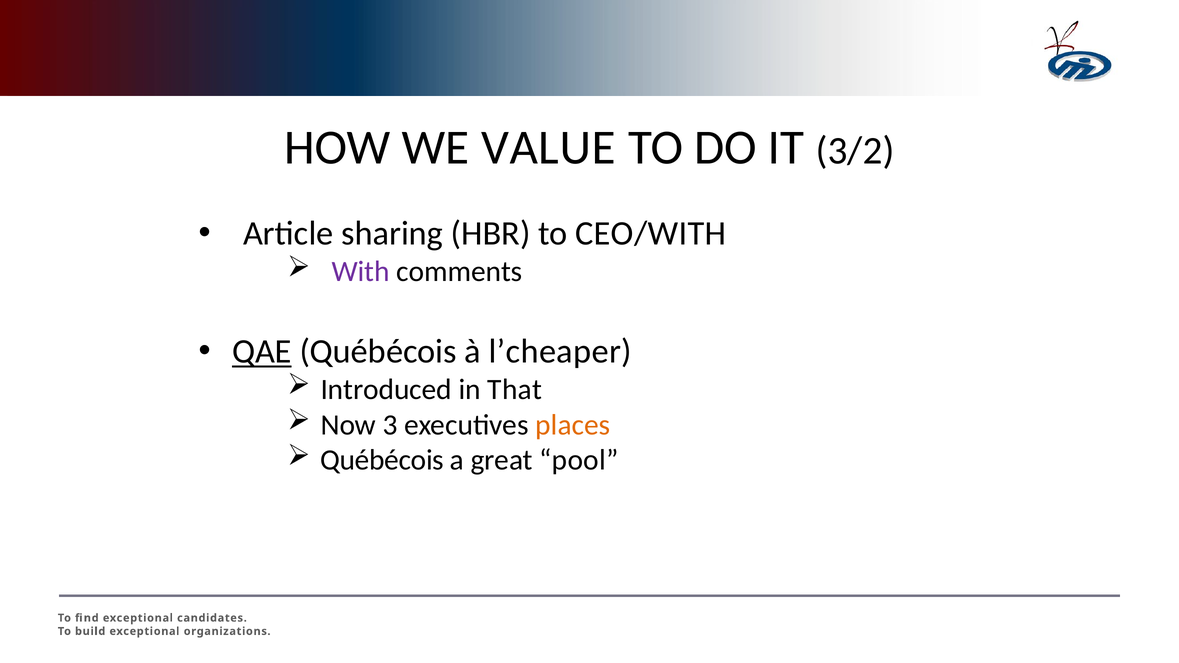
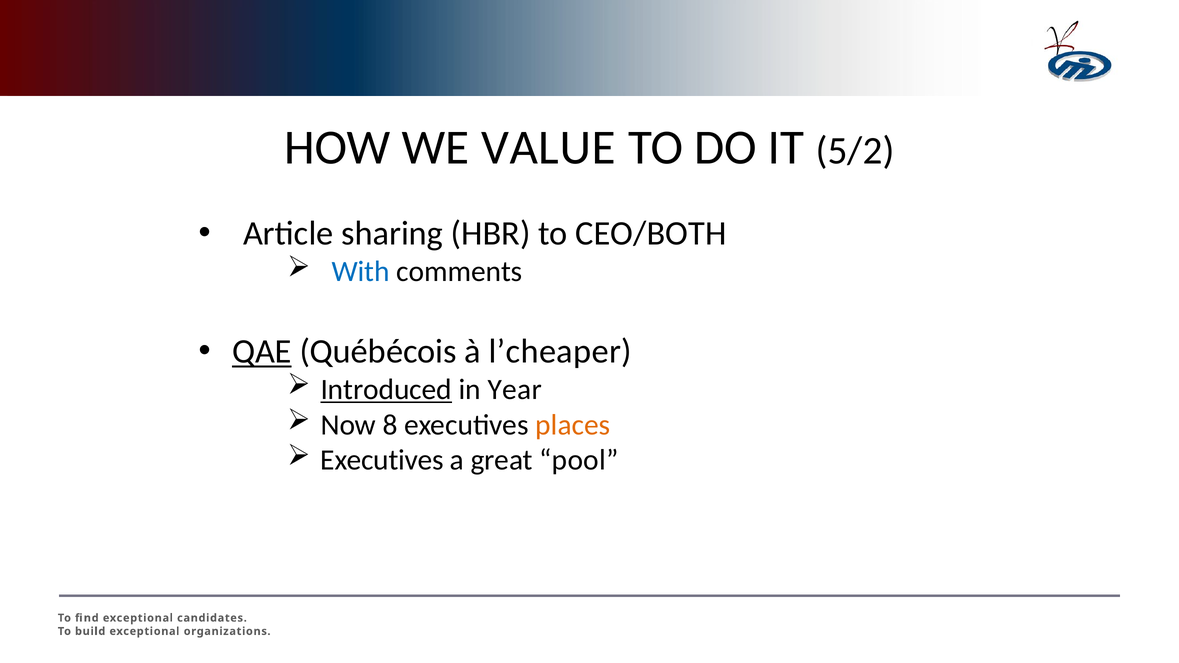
3/2: 3/2 -> 5/2 (855, 151)
CEO/WITH: CEO/WITH -> CEO/BOTH (651, 234)
With colour: purple -> blue (361, 272)
Introduced underline: none -> present (386, 390)
That: That -> Year (515, 390)
3: 3 -> 8 (390, 425)
Québécois: Québécois -> Executives (382, 460)
